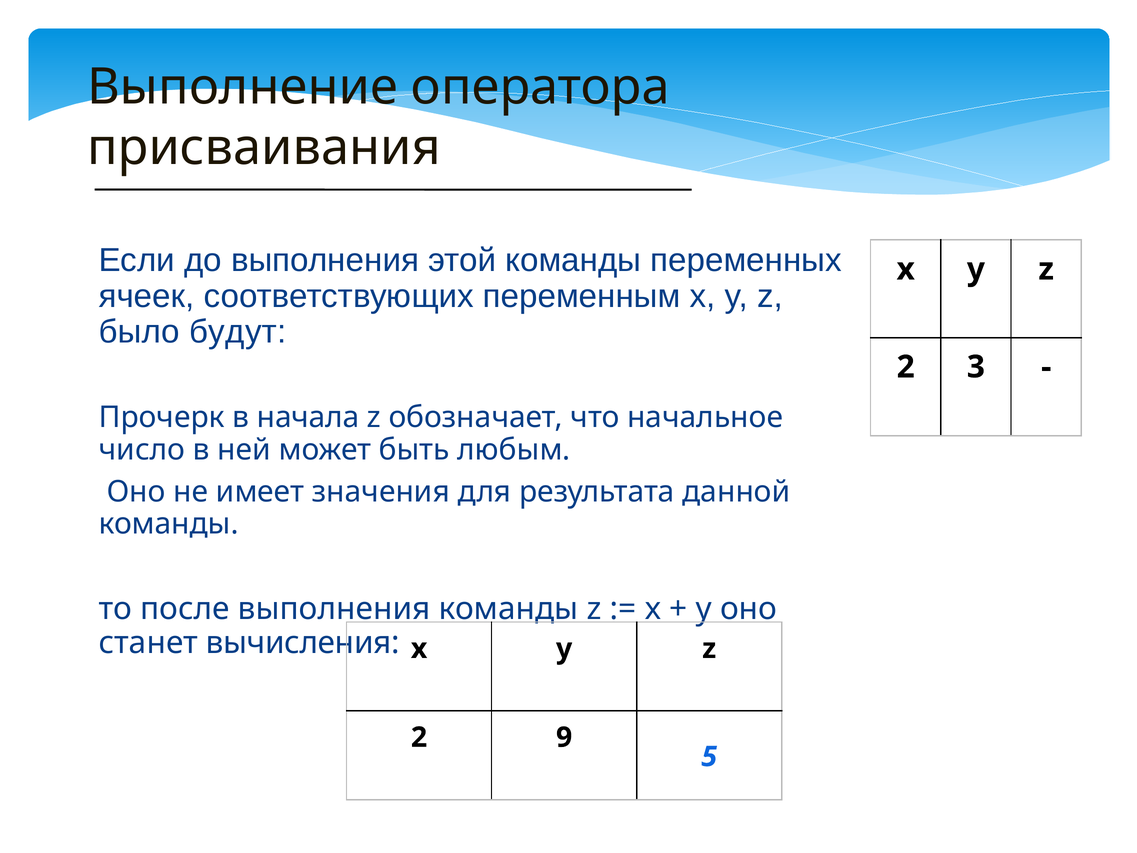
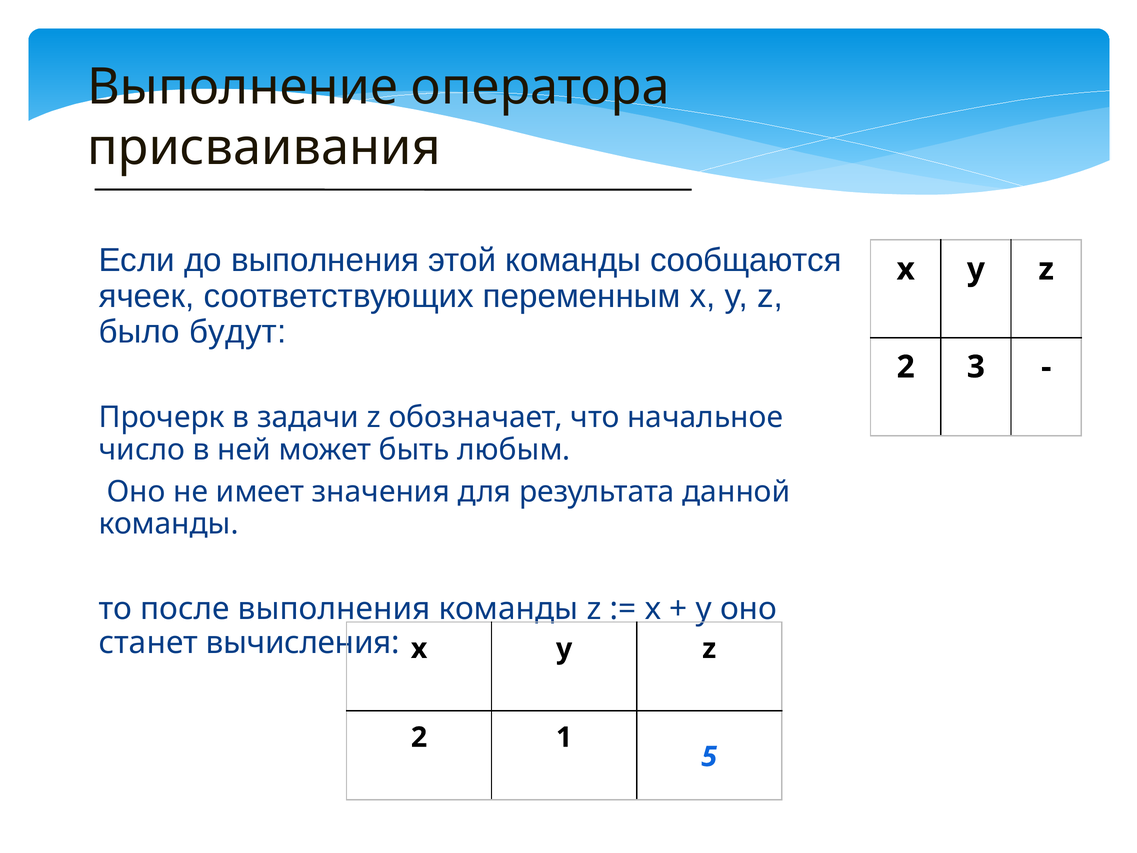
переменных: переменных -> сообщаются (746, 260)
начала: начала -> задачи (308, 417)
9: 9 -> 1 (564, 737)
